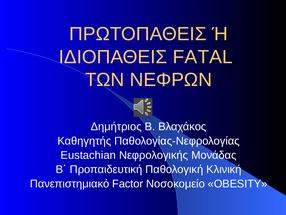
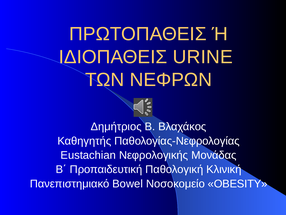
FATAL: FATAL -> URINE (203, 57)
Factor: Factor -> Bowel (128, 183)
